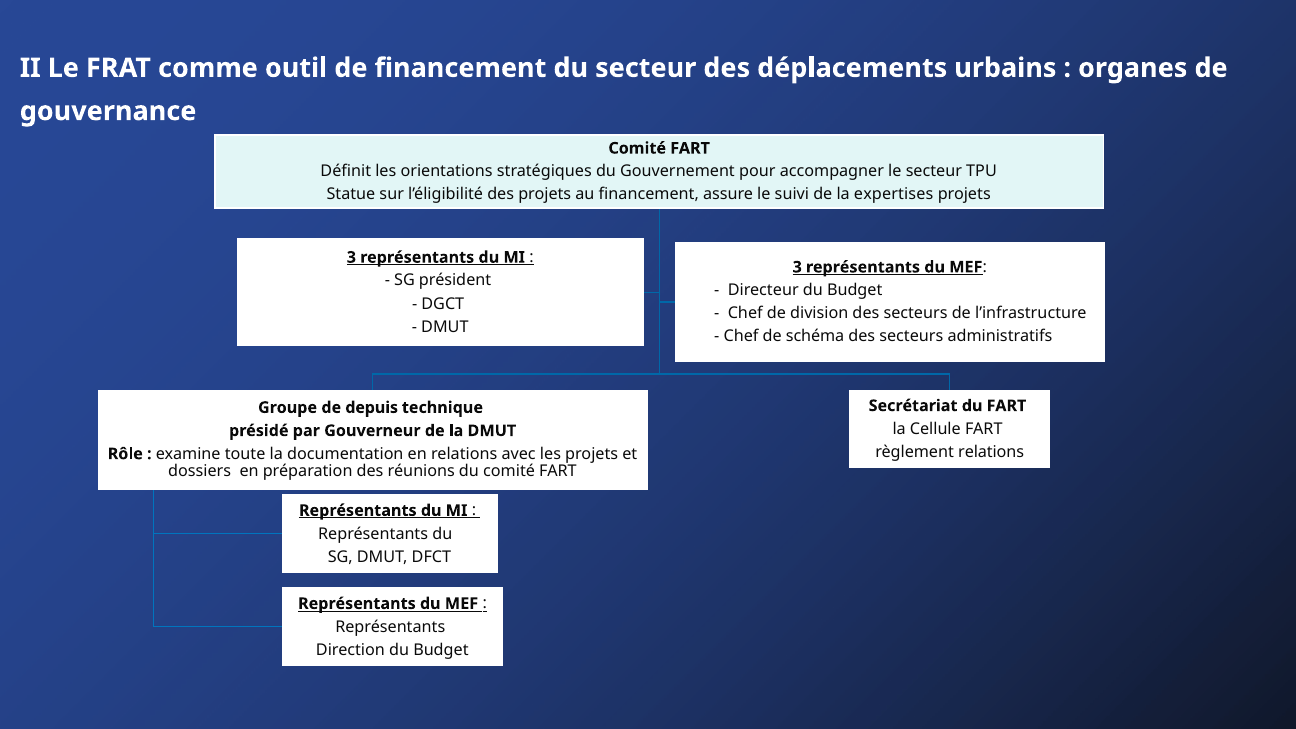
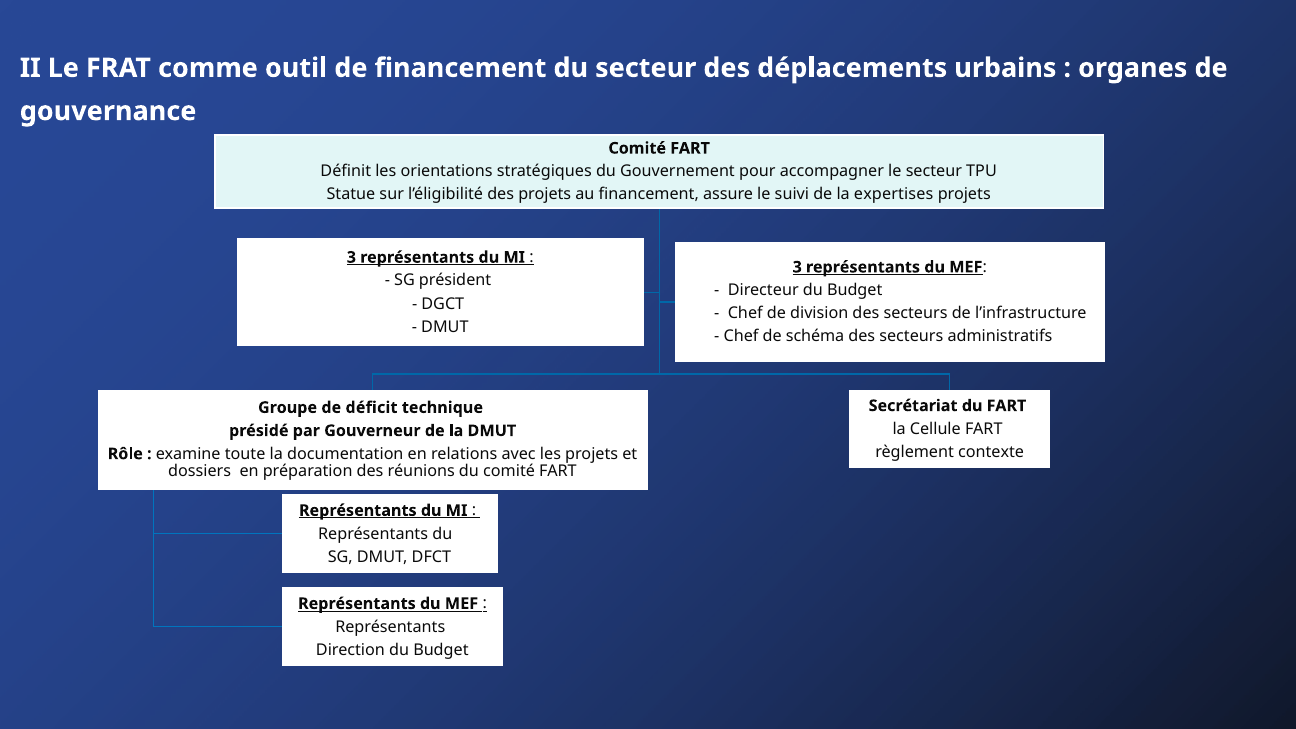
depuis: depuis -> déficit (371, 408)
règlement relations: relations -> contexte (991, 452)
